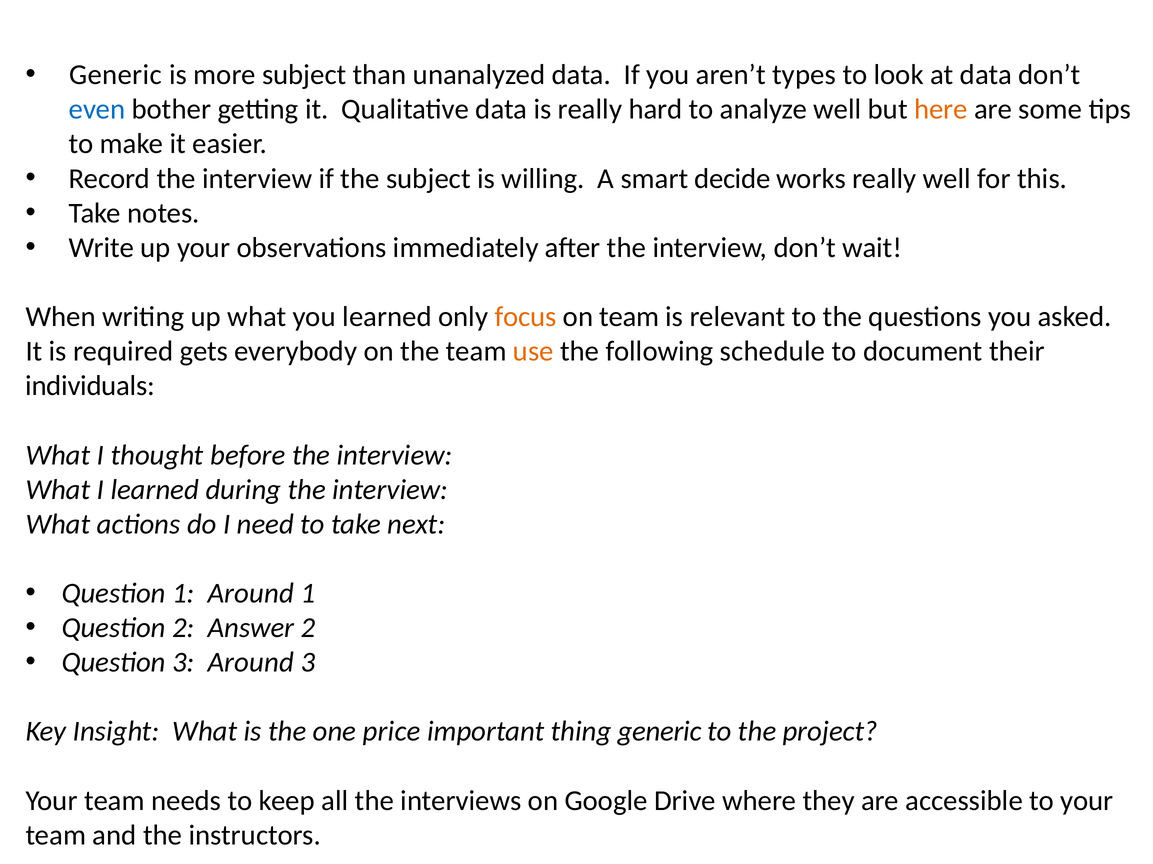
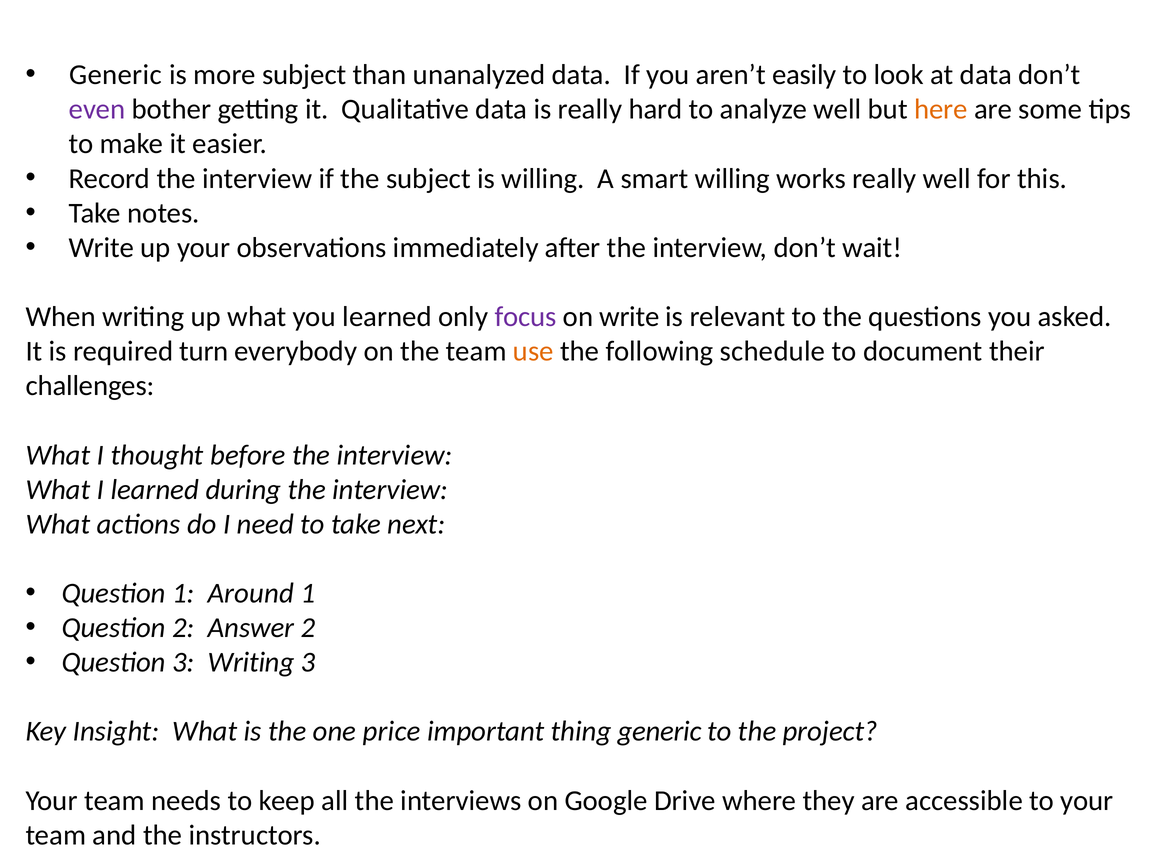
types: types -> easily (804, 75)
even colour: blue -> purple (97, 110)
smart decide: decide -> willing (732, 179)
focus colour: orange -> purple (526, 317)
on team: team -> write (629, 317)
gets: gets -> turn (204, 352)
individuals: individuals -> challenges (90, 386)
3 Around: Around -> Writing (251, 663)
